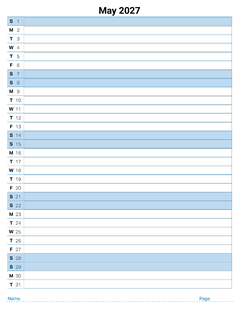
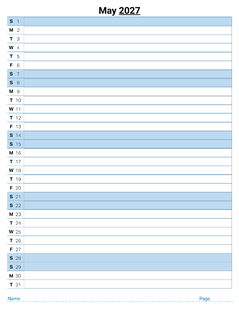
2027 underline: none -> present (130, 11)
